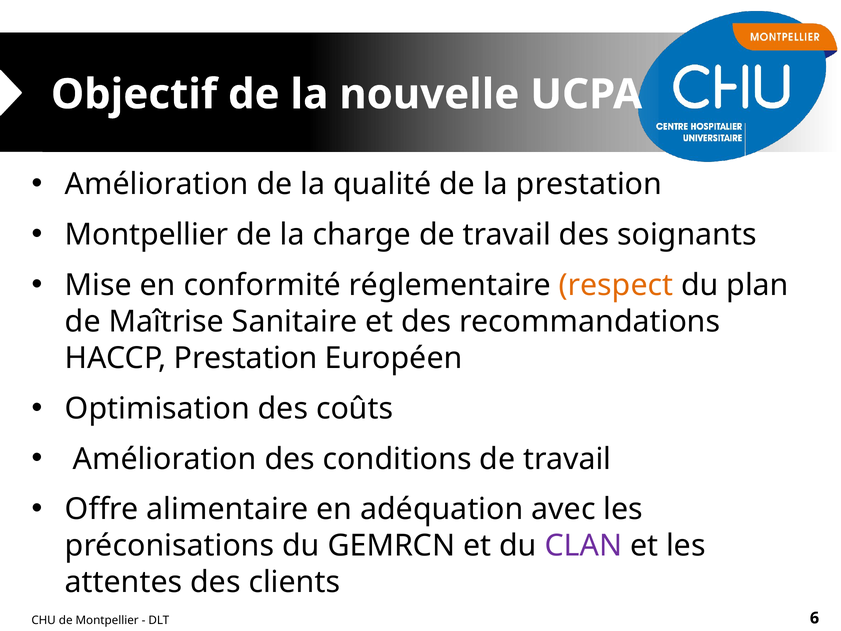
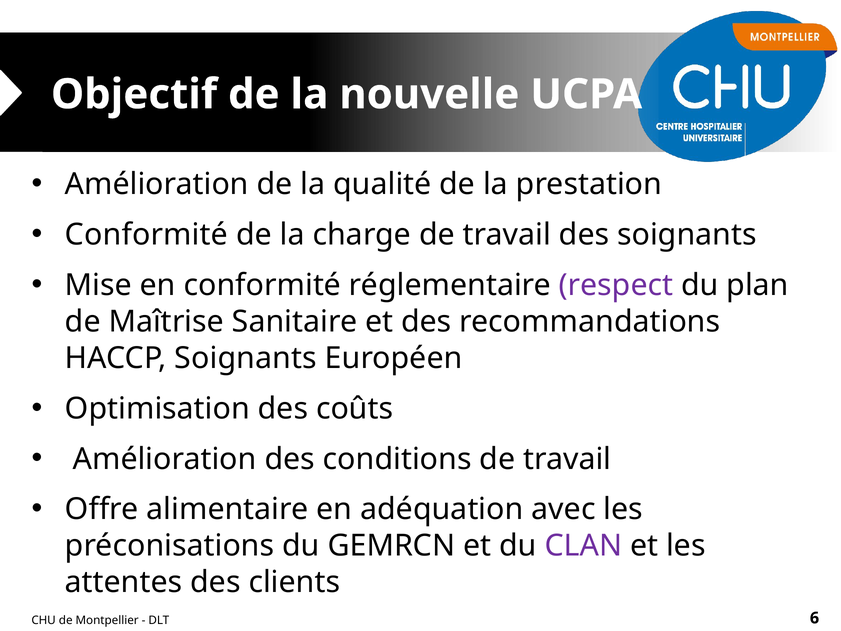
Montpellier: Montpellier -> Conformité (147, 235)
respect colour: orange -> purple (616, 285)
HACCP Prestation: Prestation -> Soignants (246, 358)
